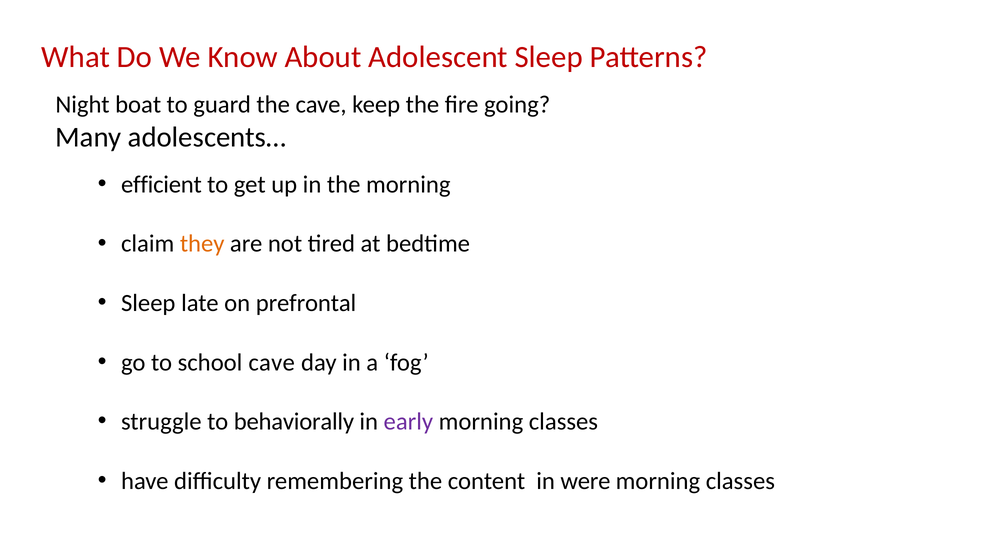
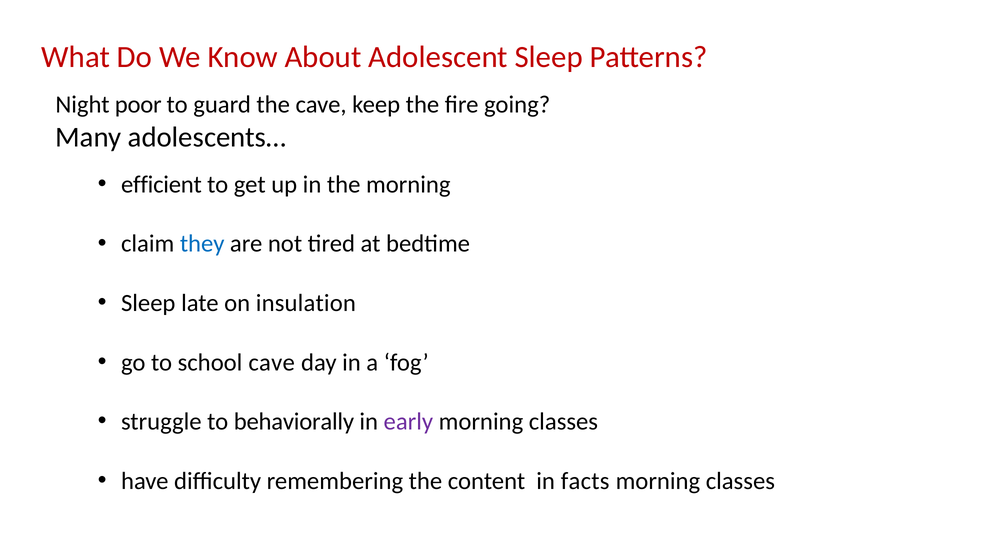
boat: boat -> poor (138, 105)
they colour: orange -> blue (202, 244)
prefrontal: prefrontal -> insulation (306, 303)
were: were -> facts (585, 481)
